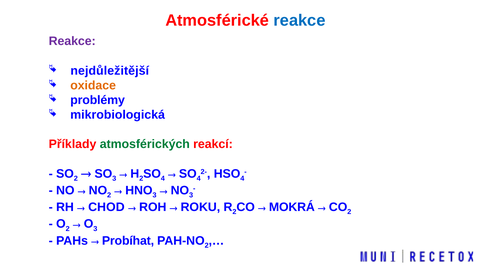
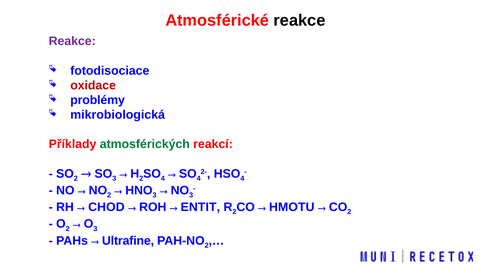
reakce colour: blue -> black (299, 20)
nejdůležitější: nejdůležitější -> fotodisociace (110, 71)
oxidace colour: orange -> red (93, 85)
ROKU: ROKU -> ENTIT (200, 207)
MOKRÁ: MOKRÁ -> HMOTU (292, 207)
Probíhat: Probíhat -> Ultrafine (128, 241)
